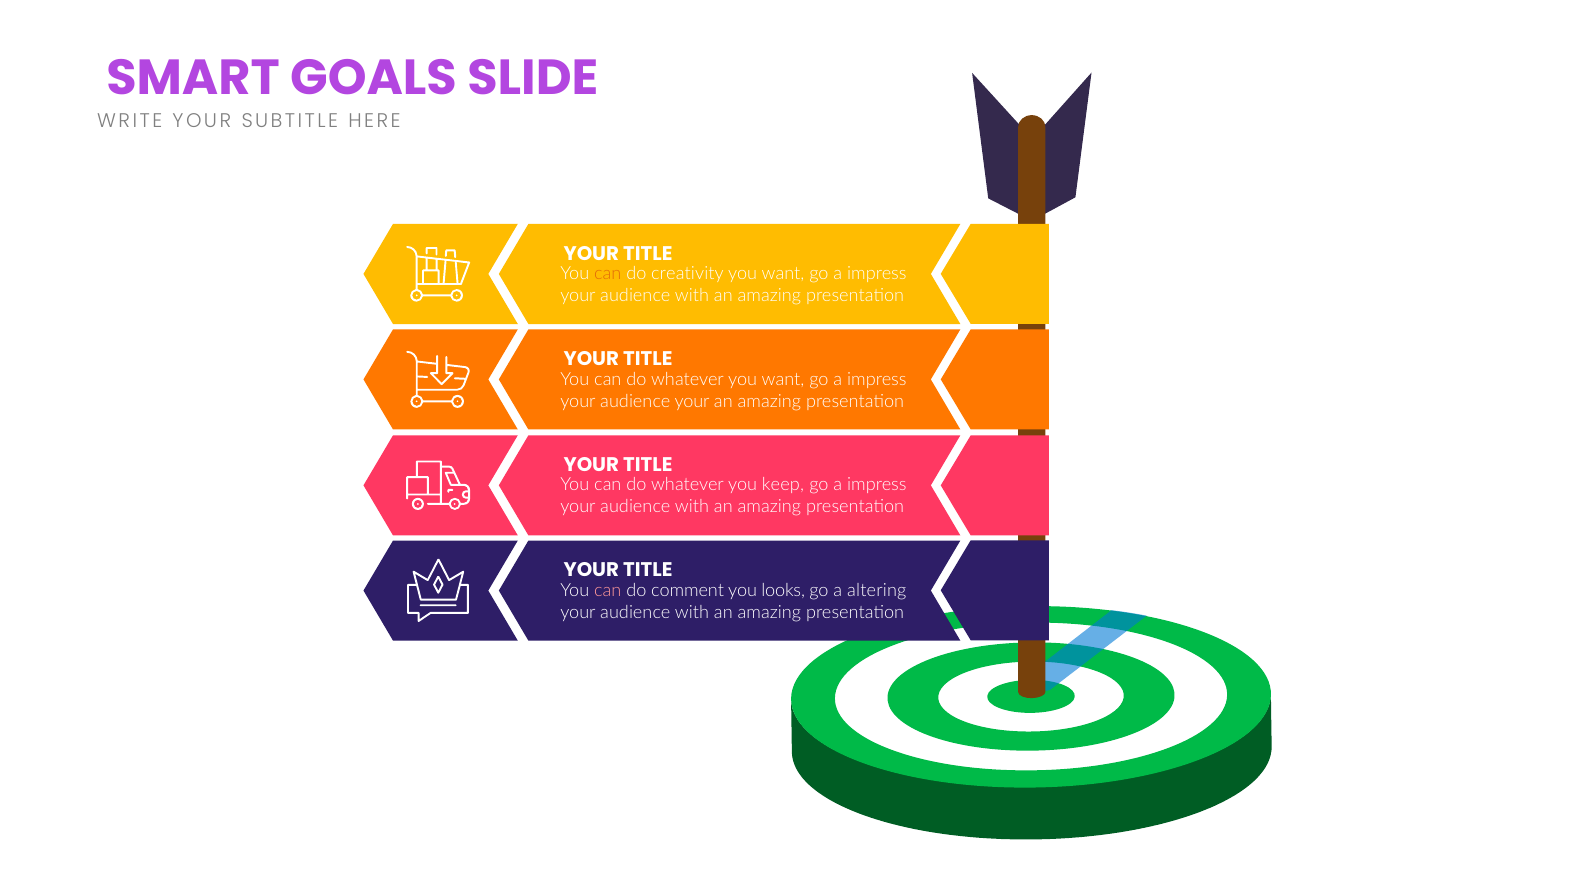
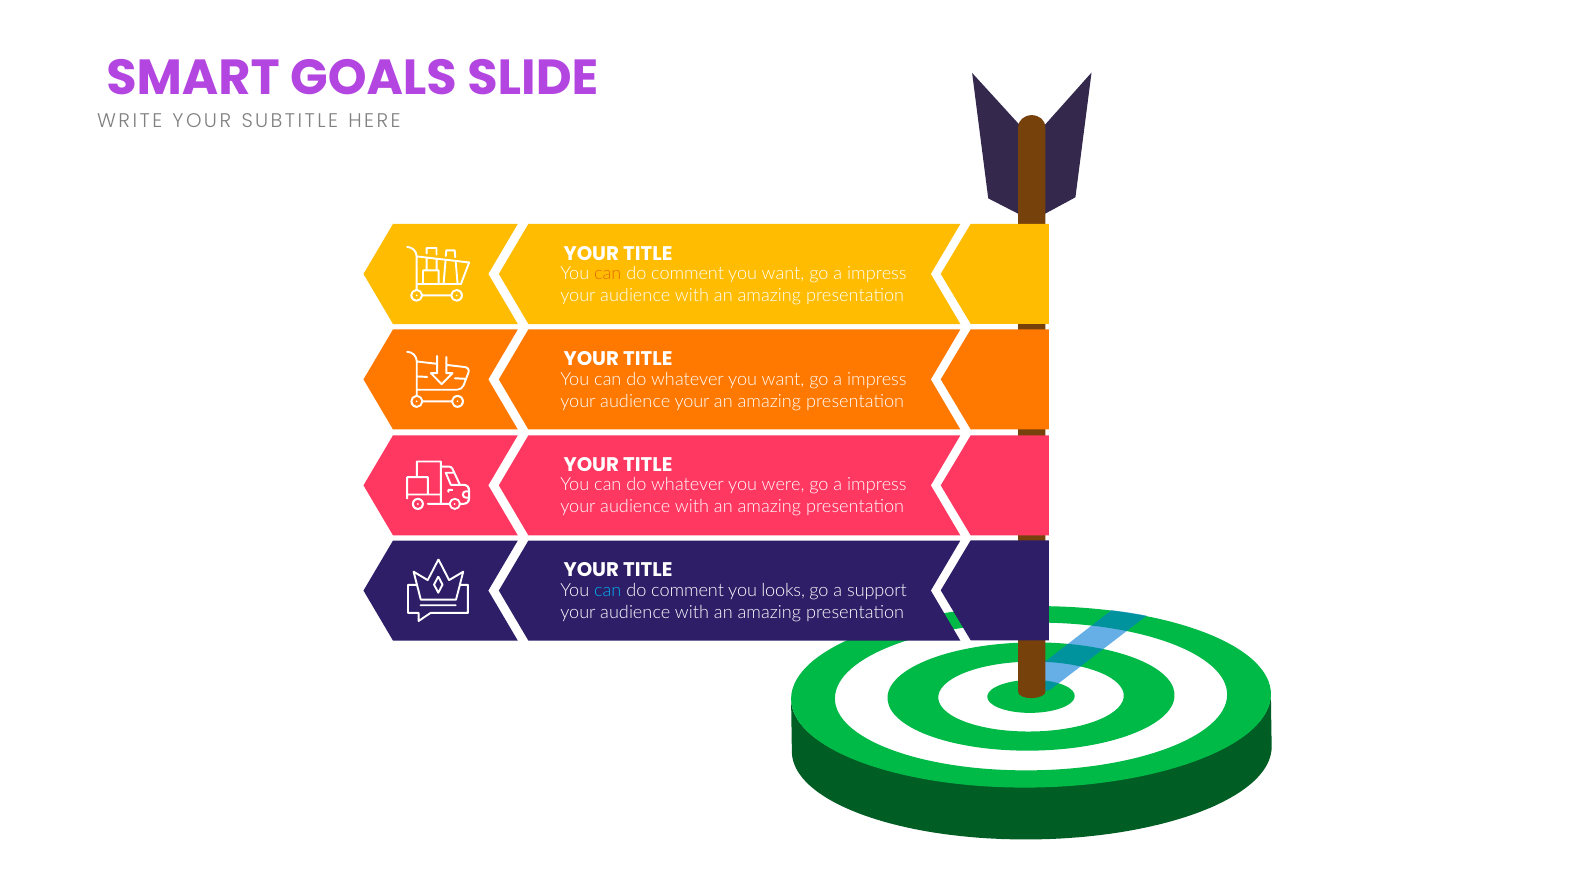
creativity: creativity -> comment (688, 274)
keep: keep -> were (783, 485)
can colour: pink -> light blue (608, 591)
altering: altering -> support (877, 591)
